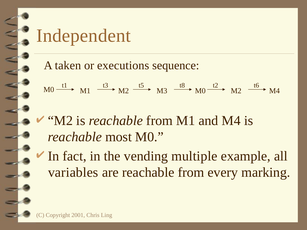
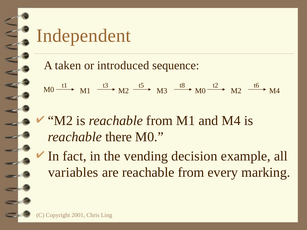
executions: executions -> introduced (123, 65)
most: most -> there (119, 137)
multiple: multiple -> decision (194, 156)
